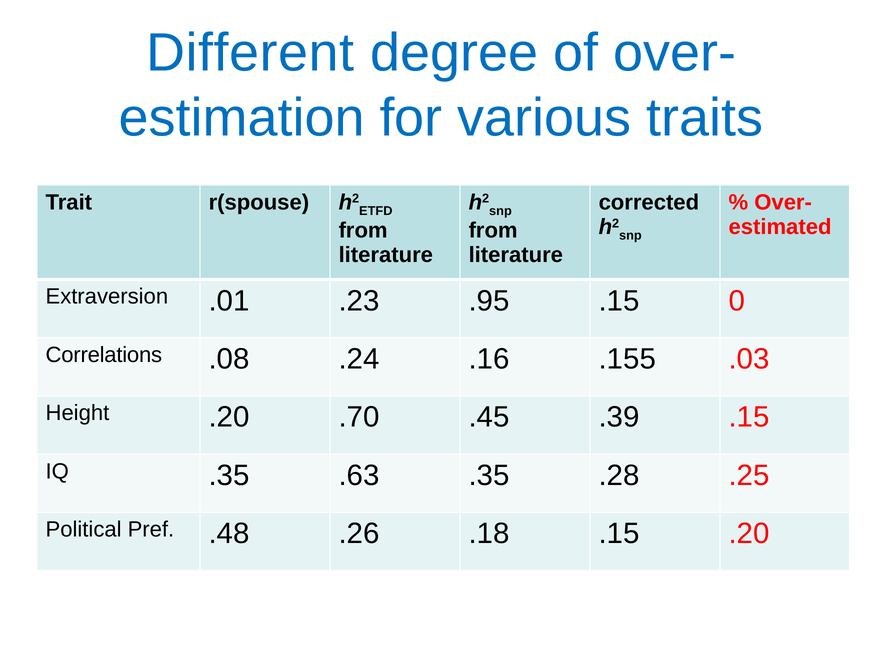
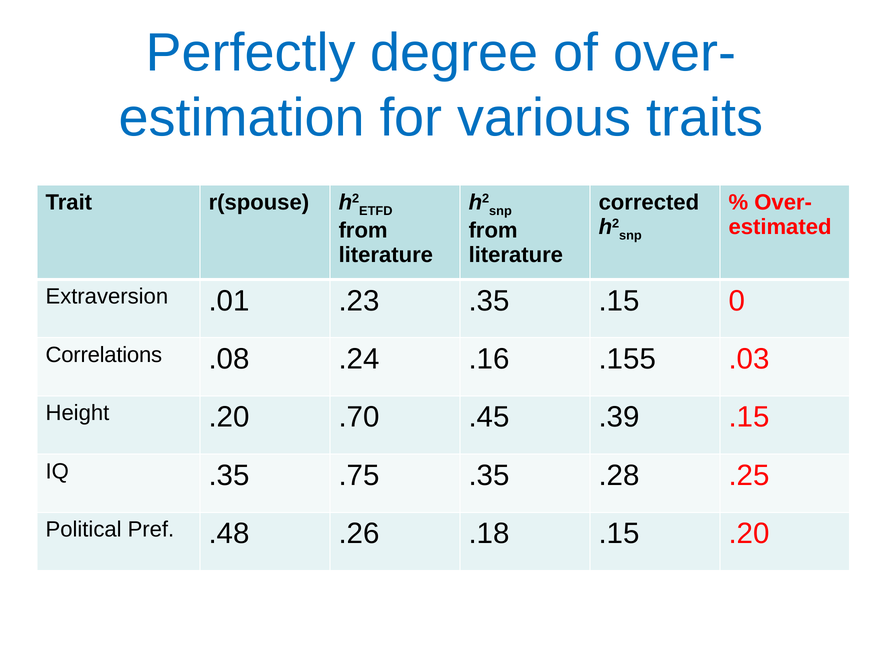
Different: Different -> Perfectly (251, 53)
.23 .95: .95 -> .35 (489, 301)
.63: .63 -> .75 (359, 476)
